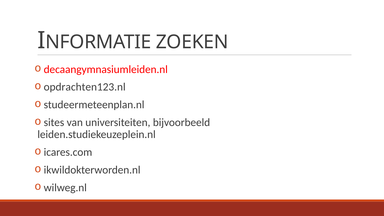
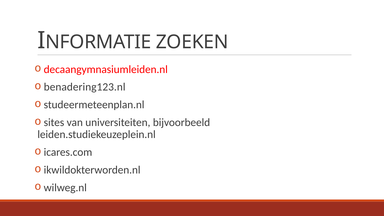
opdrachten123.nl: opdrachten123.nl -> benadering123.nl (85, 87)
